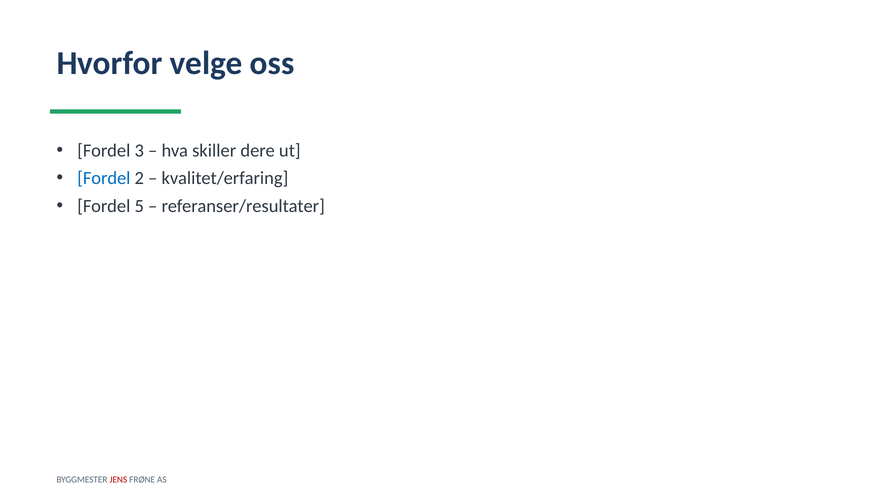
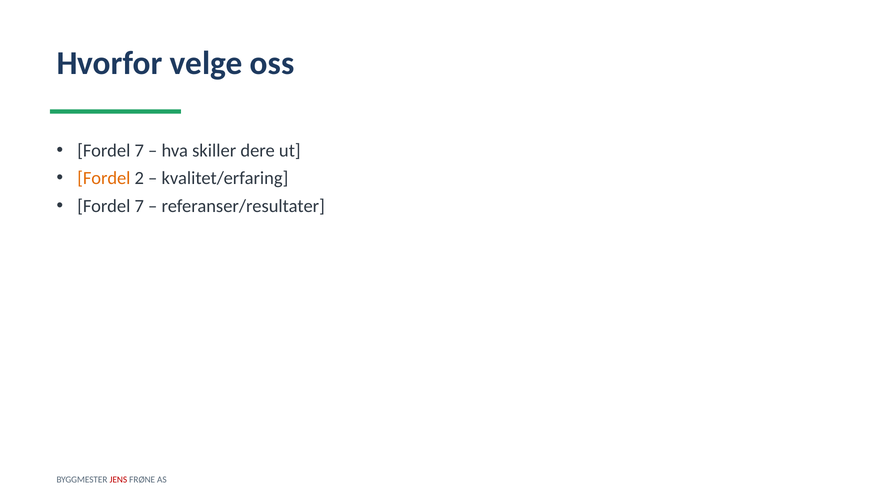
3: 3 -> 7 (139, 150)
Fordel colour: blue -> orange (104, 178)
5: 5 -> 7 (139, 206)
